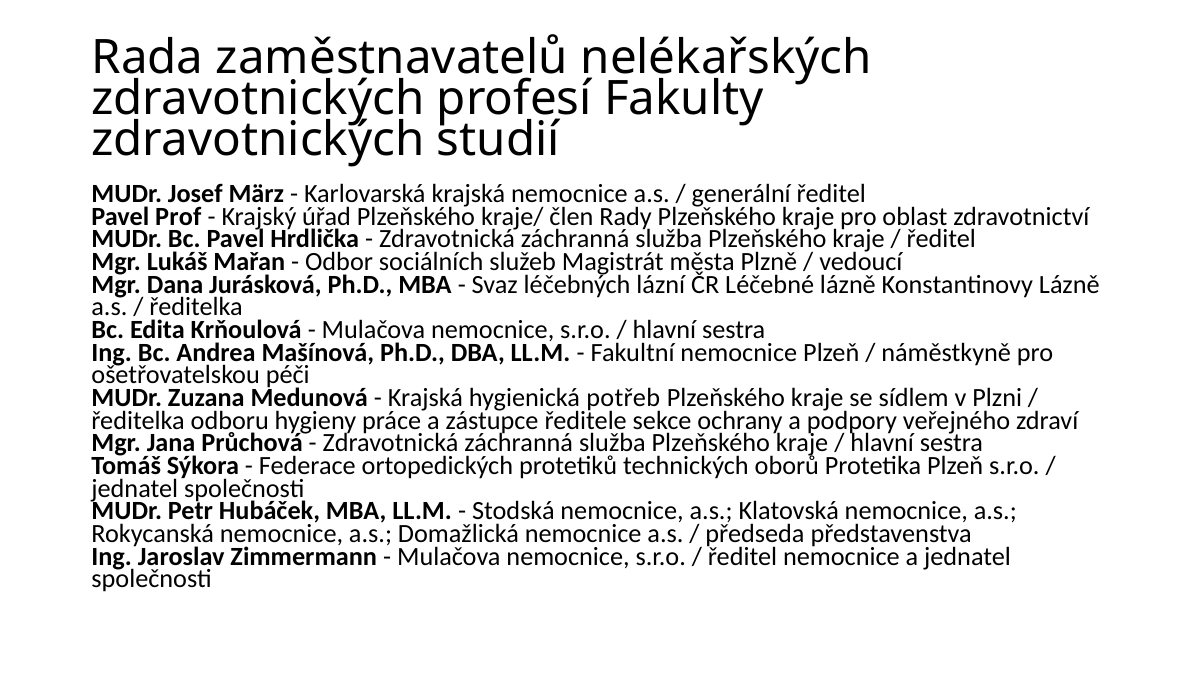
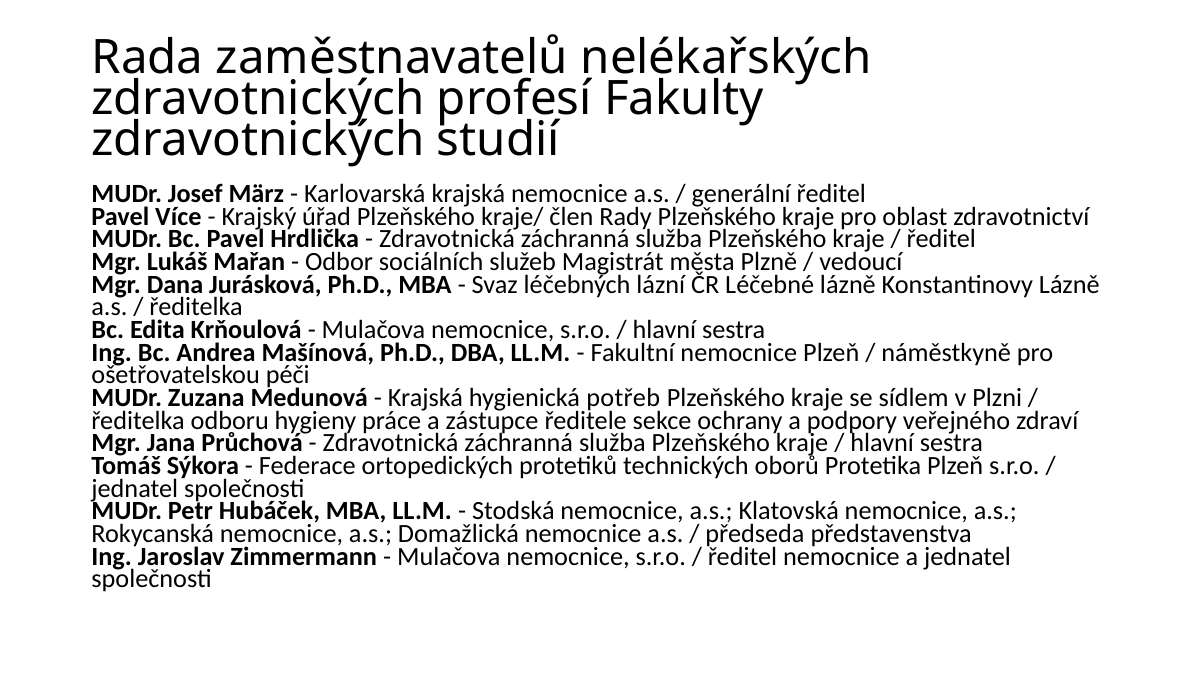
Prof: Prof -> Více (178, 216)
